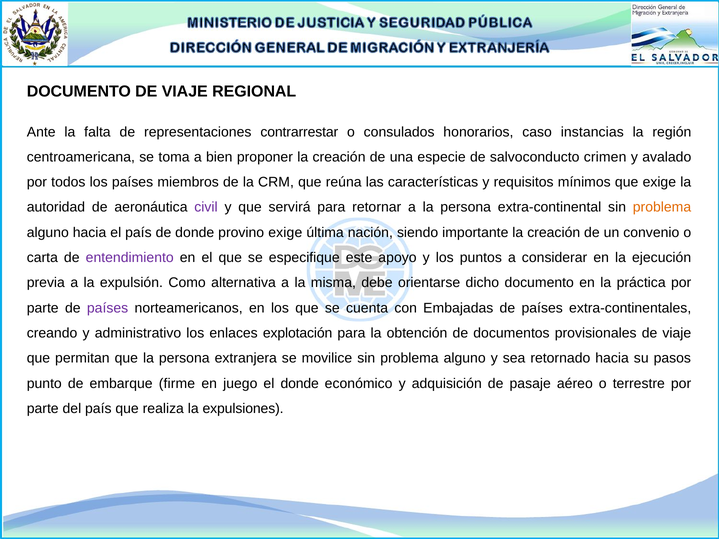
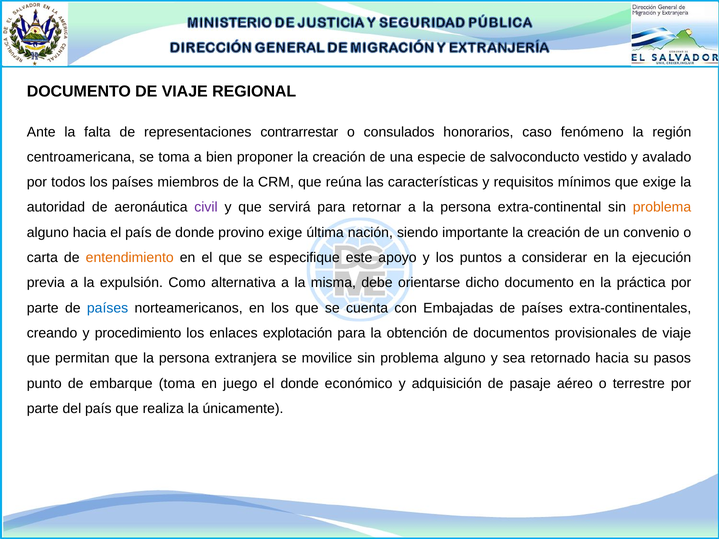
instancias: instancias -> fenómeno (592, 132)
crimen: crimen -> vestido (605, 157)
entendimiento colour: purple -> orange (130, 258)
países colour: purple -> blue (108, 308)
administrativo: administrativo -> procedimiento (138, 333)
embarque firme: firme -> toma (177, 384)
expulsiones: expulsiones -> únicamente (243, 409)
